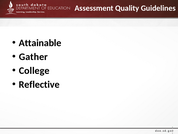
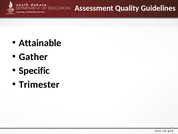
College: College -> Specific (34, 70)
Reflective: Reflective -> Trimester (39, 84)
